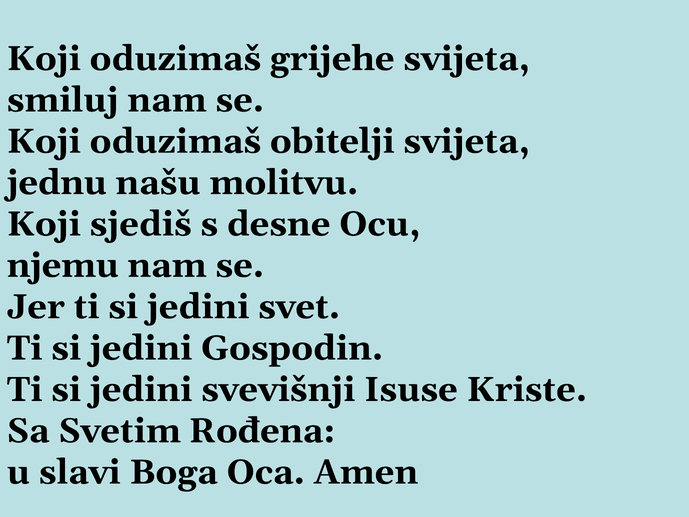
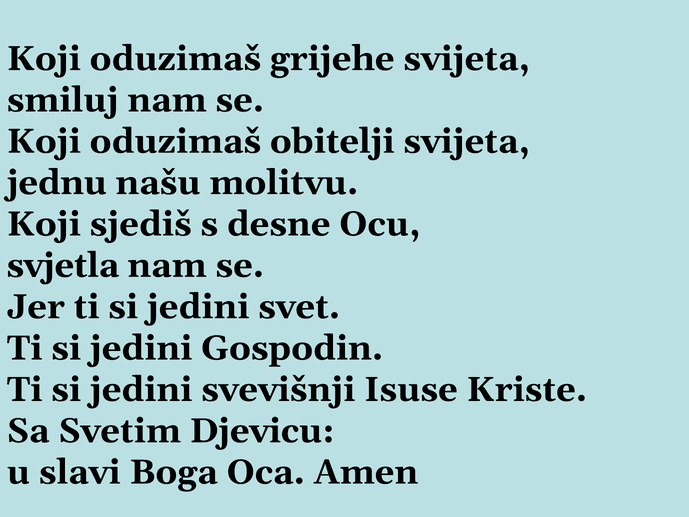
njemu: njemu -> svjetla (63, 265)
Rođena: Rođena -> Djevicu (262, 431)
